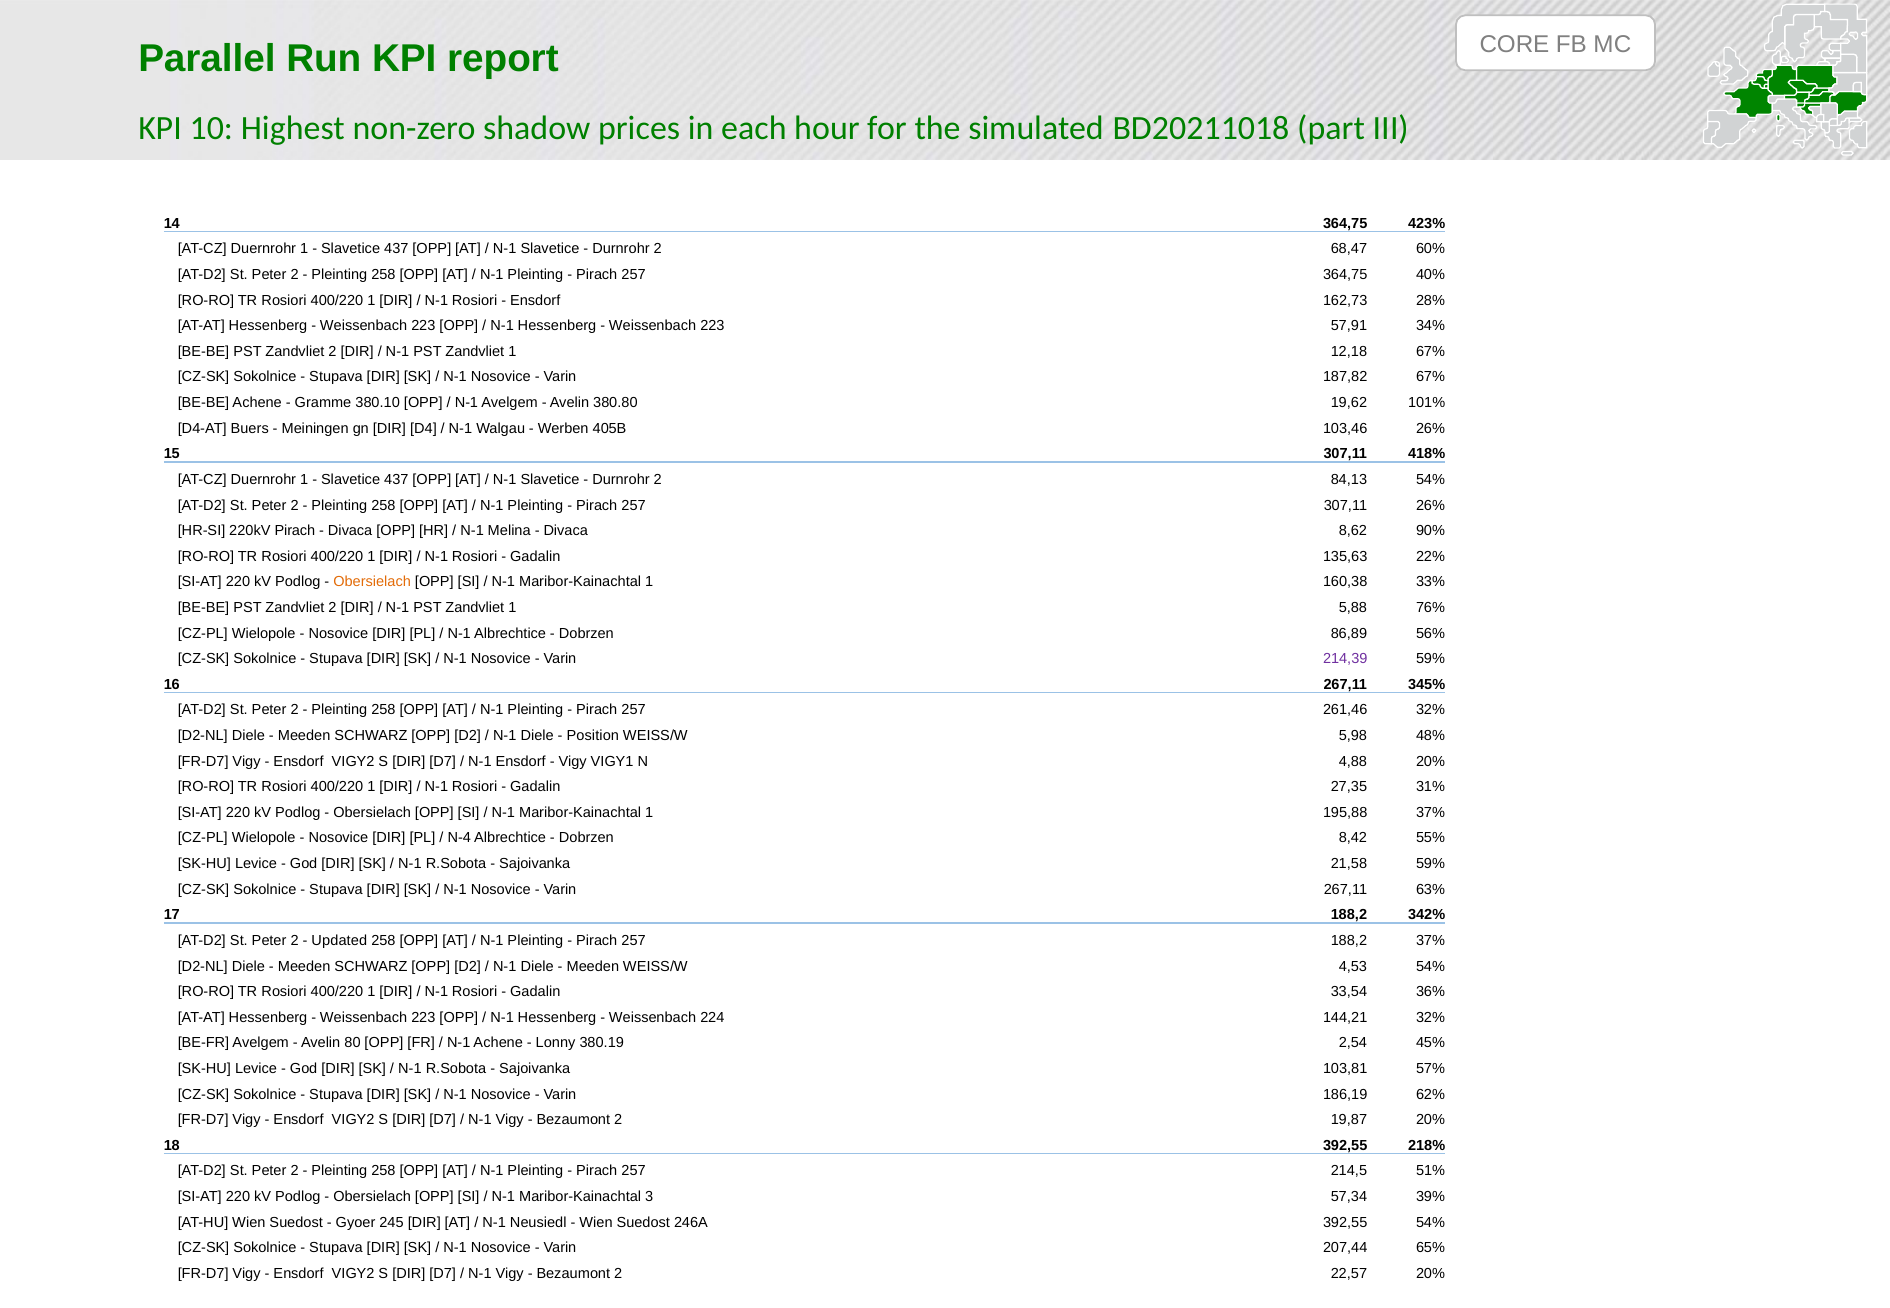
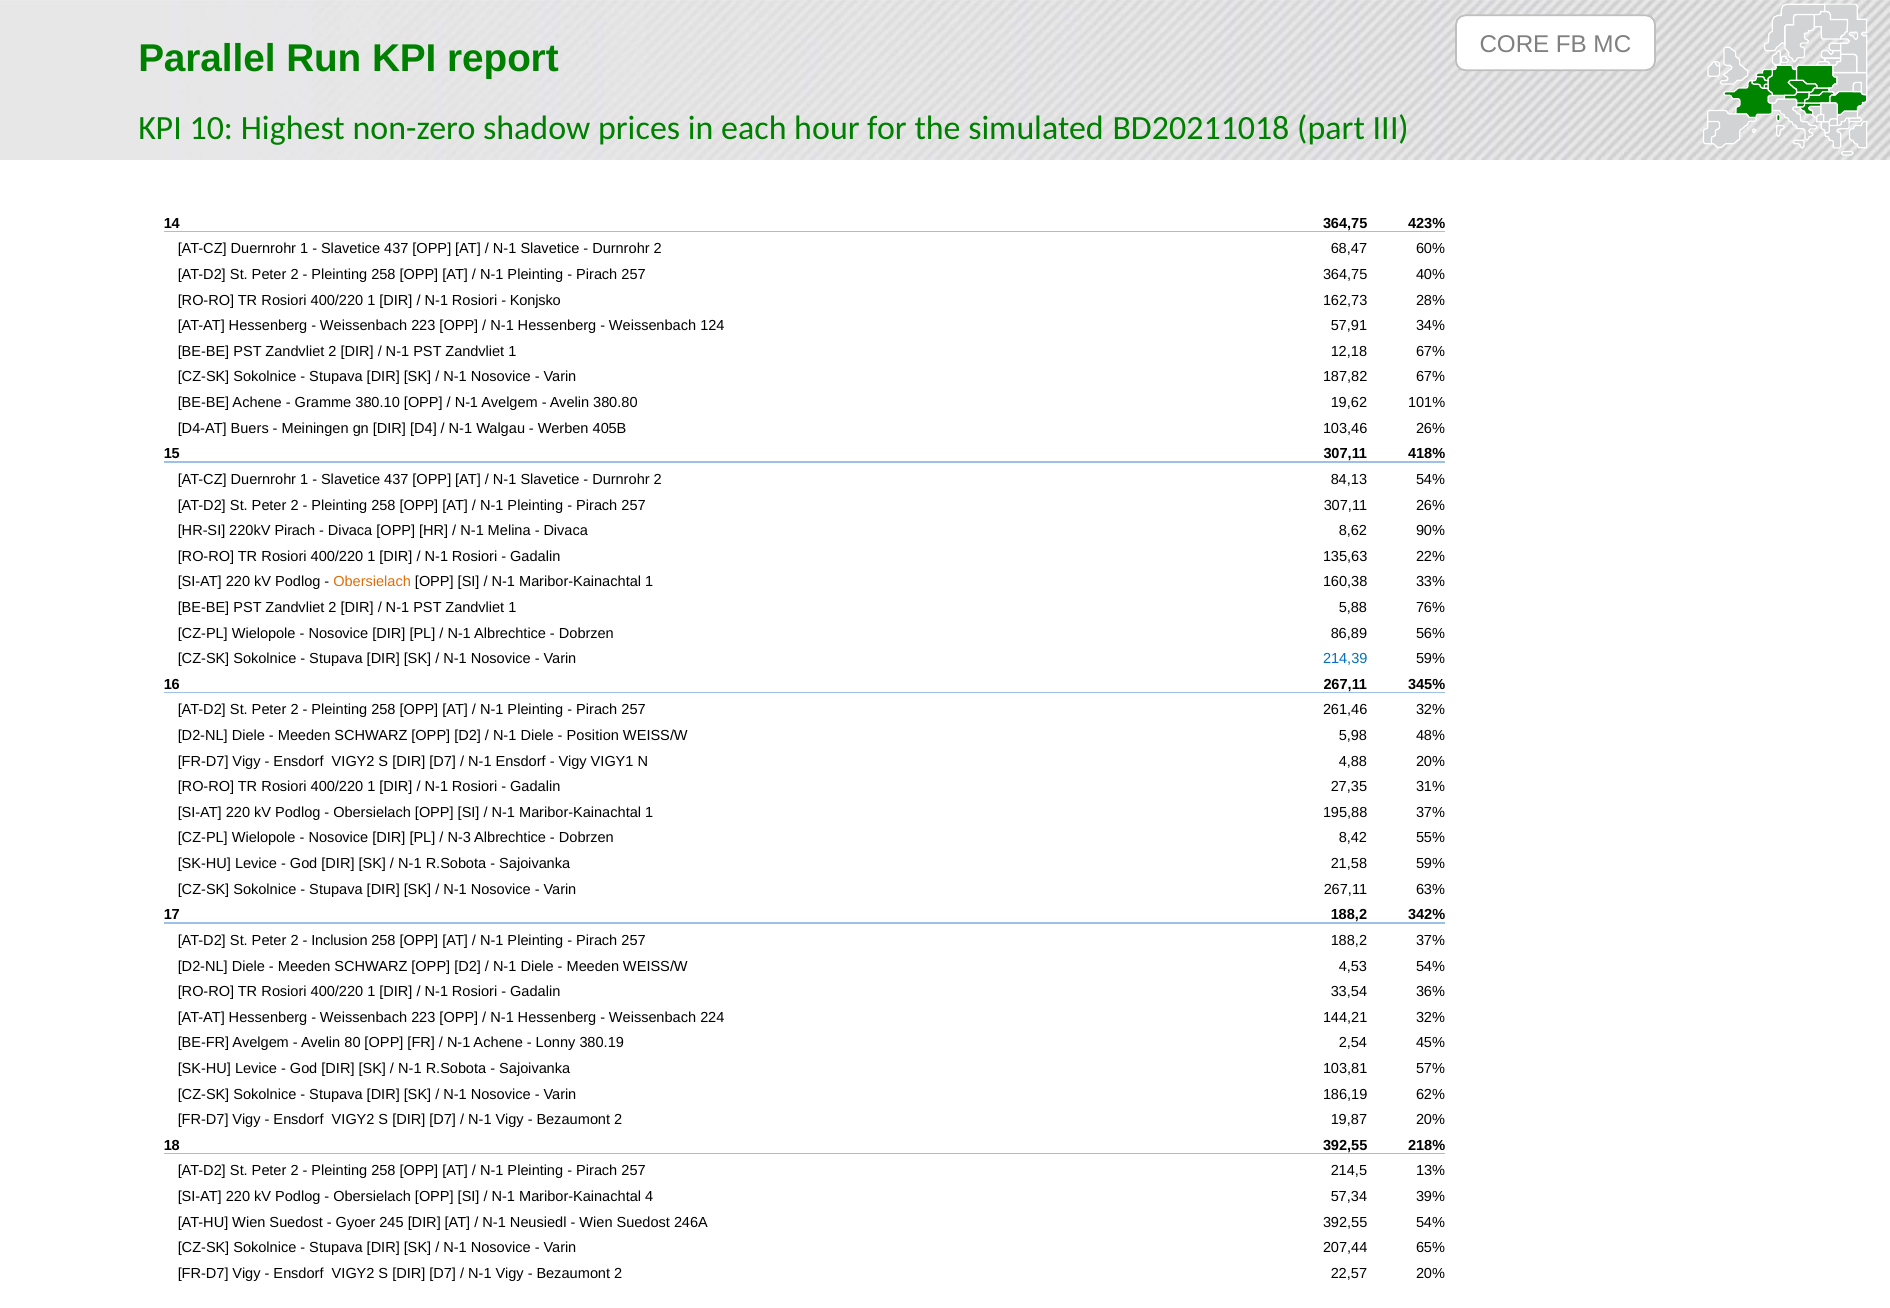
Ensdorf: Ensdorf -> Konjsko (535, 300)
223: 223 -> 124 (712, 326)
214,39 colour: purple -> blue (1345, 659)
N-4: N-4 -> N-3 (459, 838)
Updated: Updated -> Inclusion (339, 941)
51%: 51% -> 13% (1431, 1171)
3: 3 -> 4 (649, 1197)
